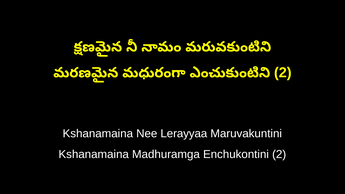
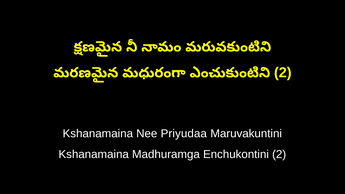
Lerayyaa: Lerayyaa -> Priyudaa (184, 134)
